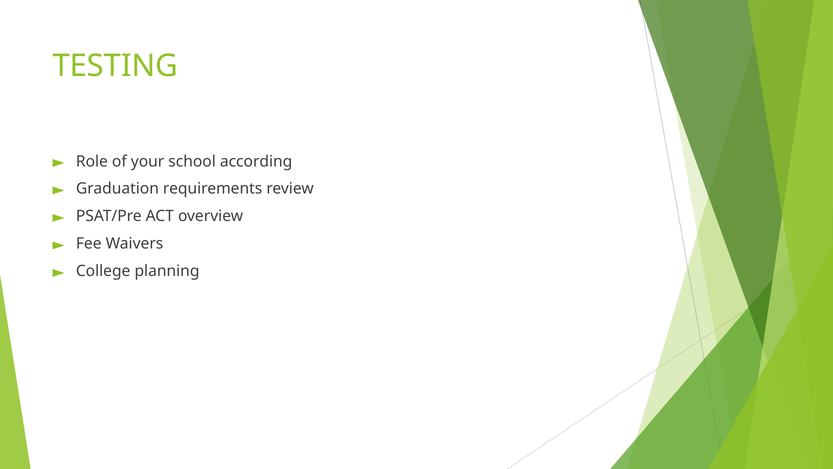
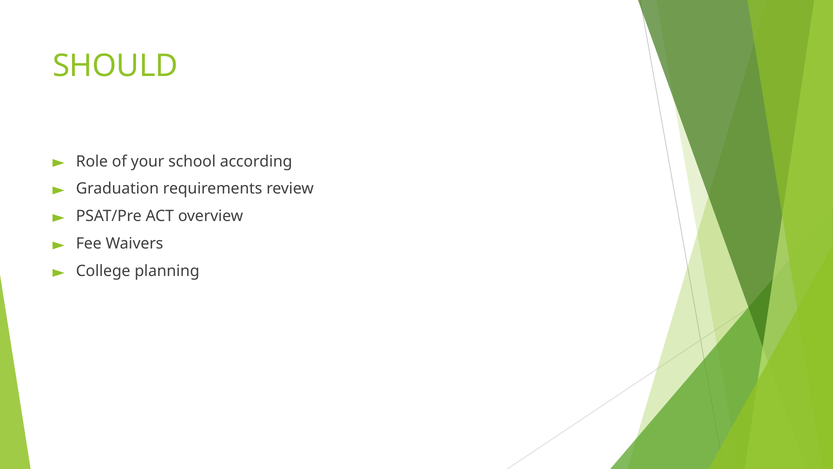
TESTING: TESTING -> SHOULD (115, 66)
